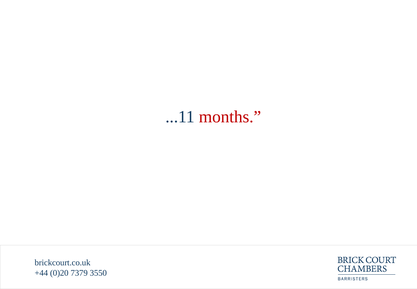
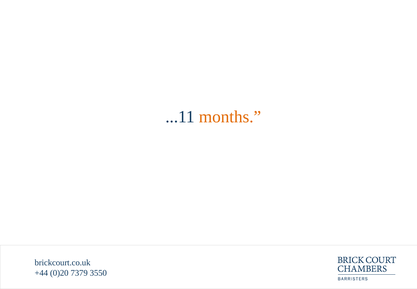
months colour: red -> orange (230, 117)
